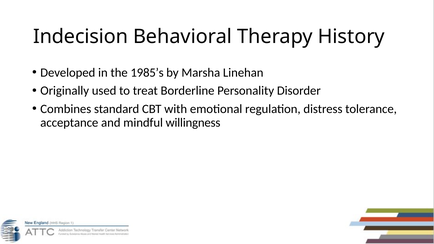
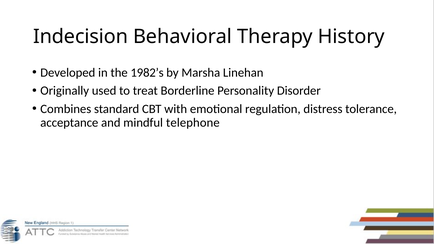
1985’s: 1985’s -> 1982’s (147, 73)
willingness: willingness -> telephone (193, 123)
